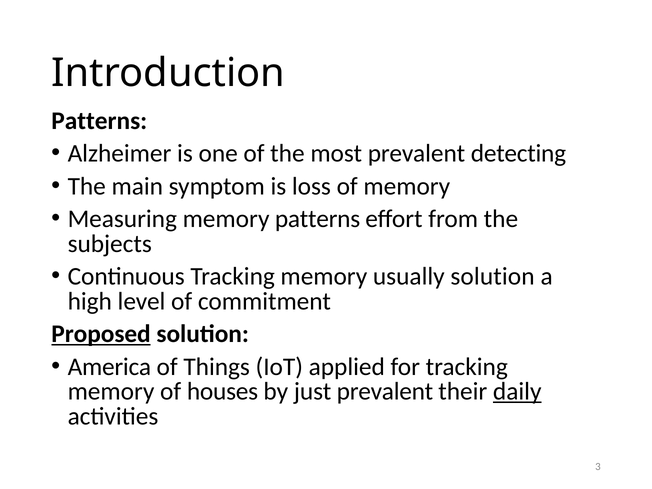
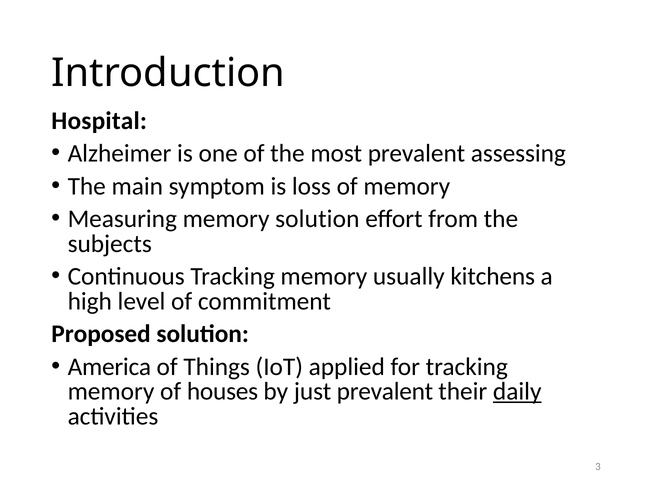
Patterns: Patterns -> Hospital (99, 121)
detecting: detecting -> assessing (518, 154)
memory patterns: patterns -> solution (317, 219)
usually solution: solution -> kitchens (493, 277)
Proposed underline: present -> none (101, 334)
